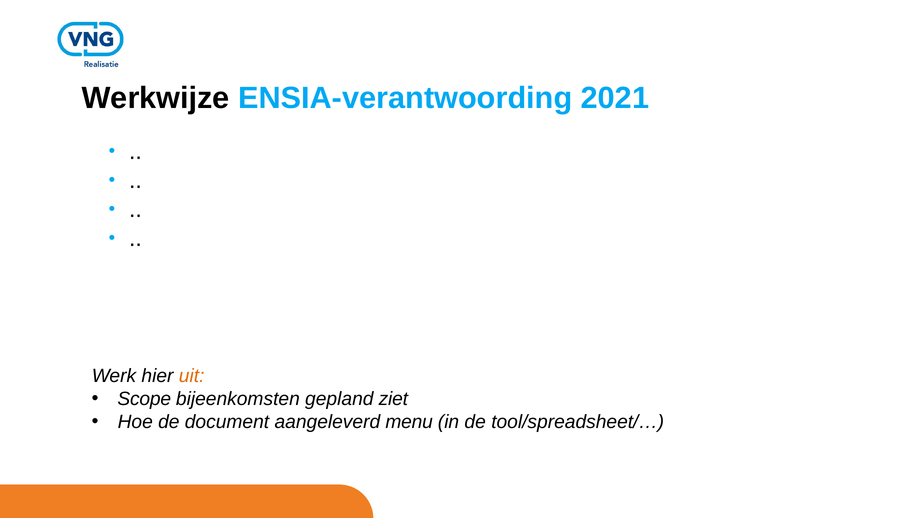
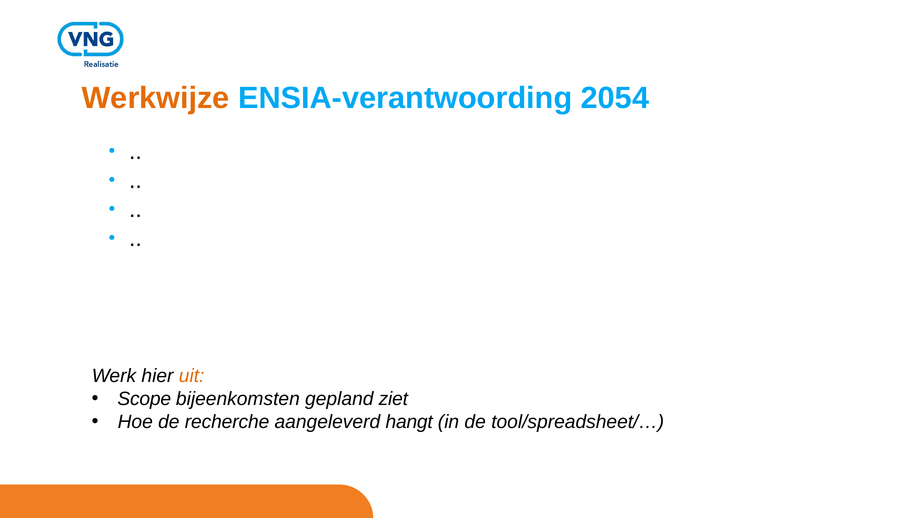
Werkwijze colour: black -> orange (156, 98)
2021: 2021 -> 2054 (615, 98)
document: document -> recherche (227, 422)
menu: menu -> hangt (409, 422)
